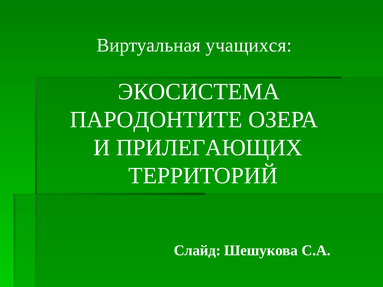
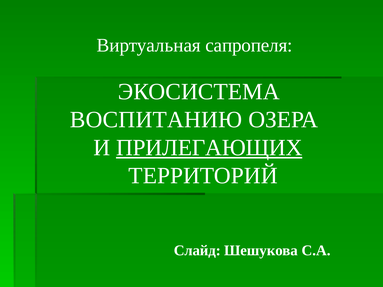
учащихся: учащихся -> сапропеля (249, 45)
ПАРОДОНТИТЕ: ПАРОДОНТИТЕ -> ВОСПИТАНИЮ (156, 120)
ПРИЛЕГАЮЩИХ underline: none -> present (209, 148)
